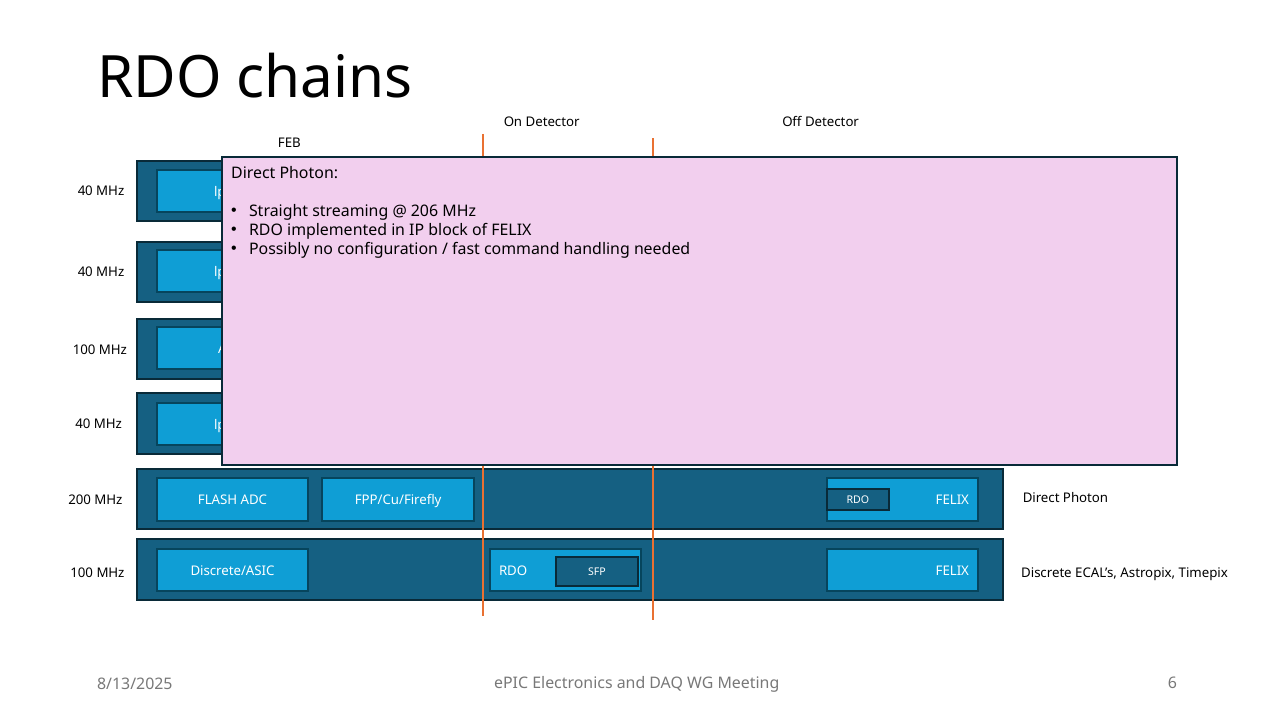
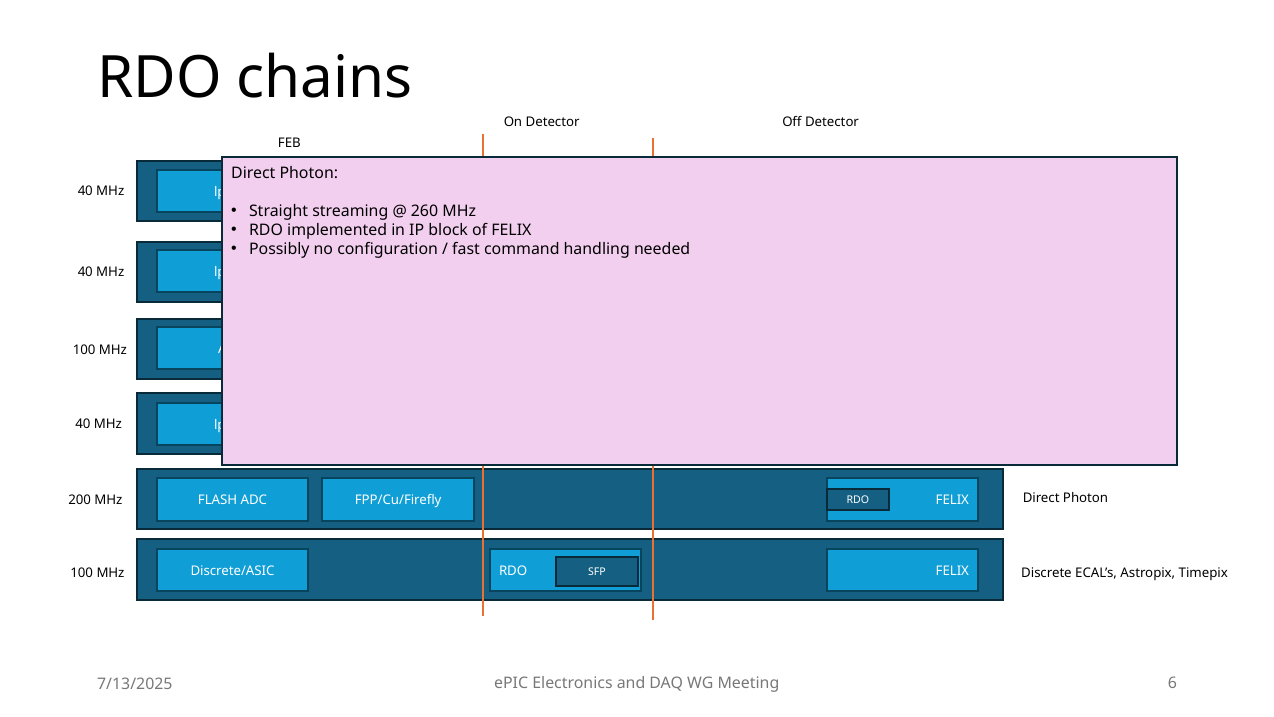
206: 206 -> 260 (425, 211)
8/13/2025: 8/13/2025 -> 7/13/2025 (135, 684)
